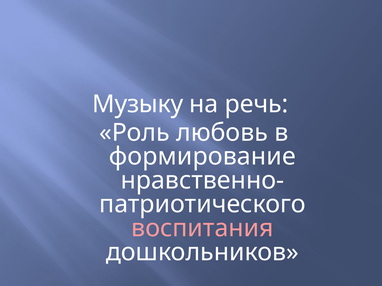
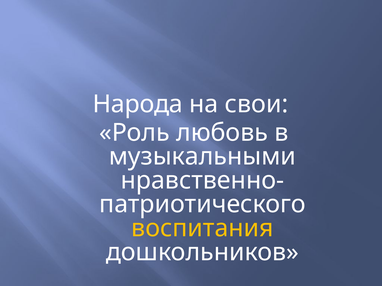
Музыку: Музыку -> Народа (138, 104)
речь: речь -> свои (257, 104)
формирование: формирование -> музыкальными (202, 157)
воспитания colour: pink -> yellow (202, 229)
